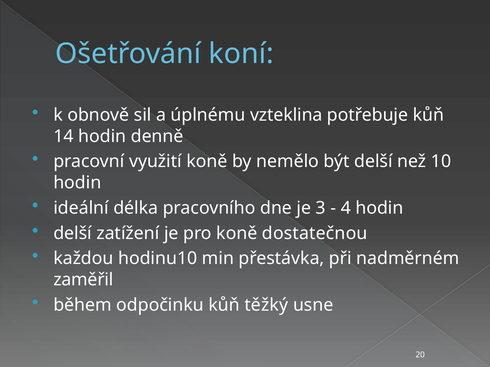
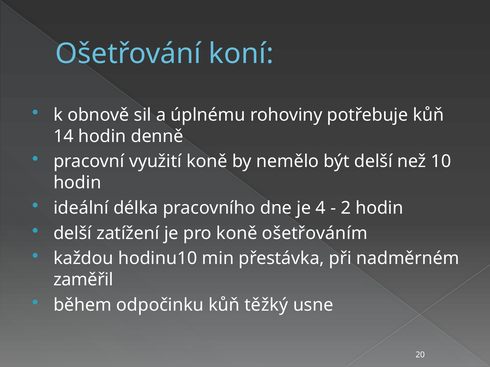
vzteklina: vzteklina -> rohoviny (286, 115)
3: 3 -> 4 (321, 208)
4: 4 -> 2 (346, 208)
dostatečnou: dostatečnou -> ošetřováním (315, 234)
